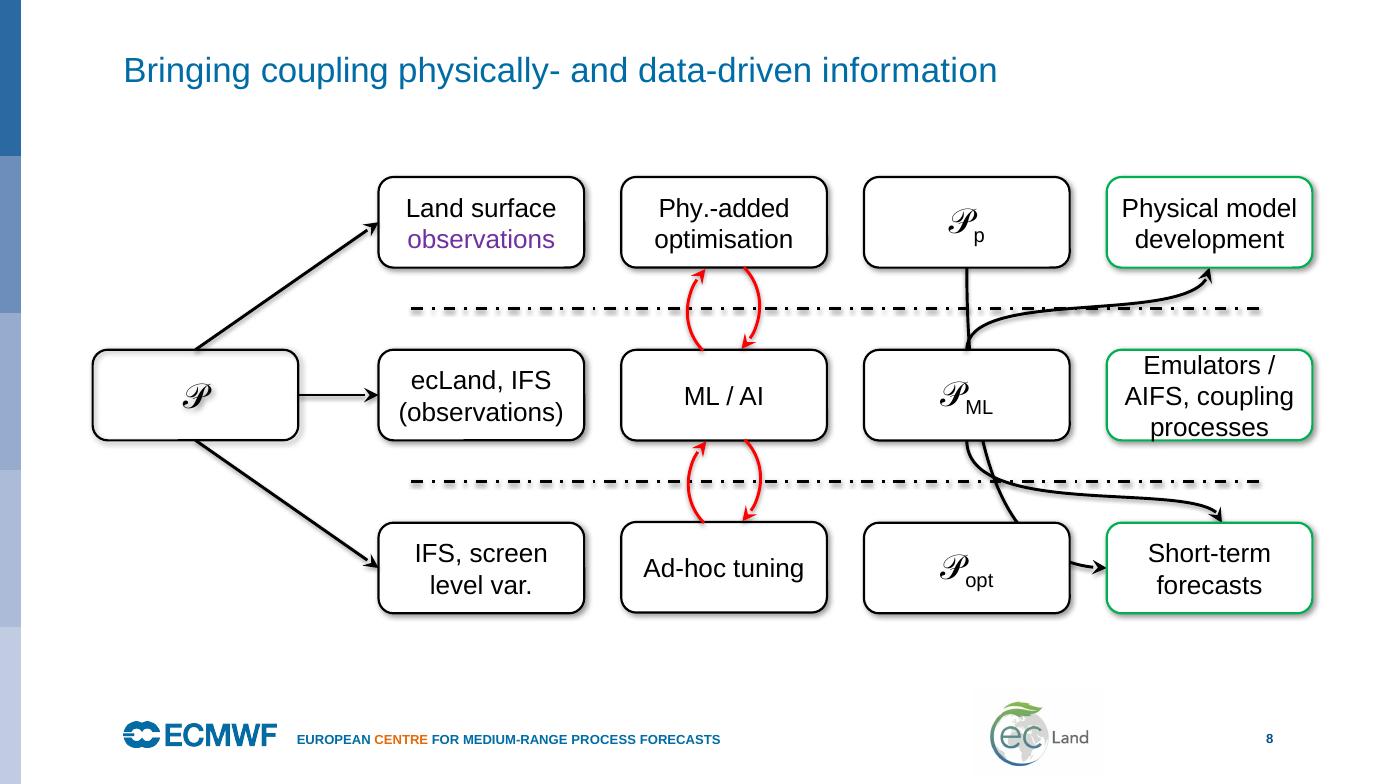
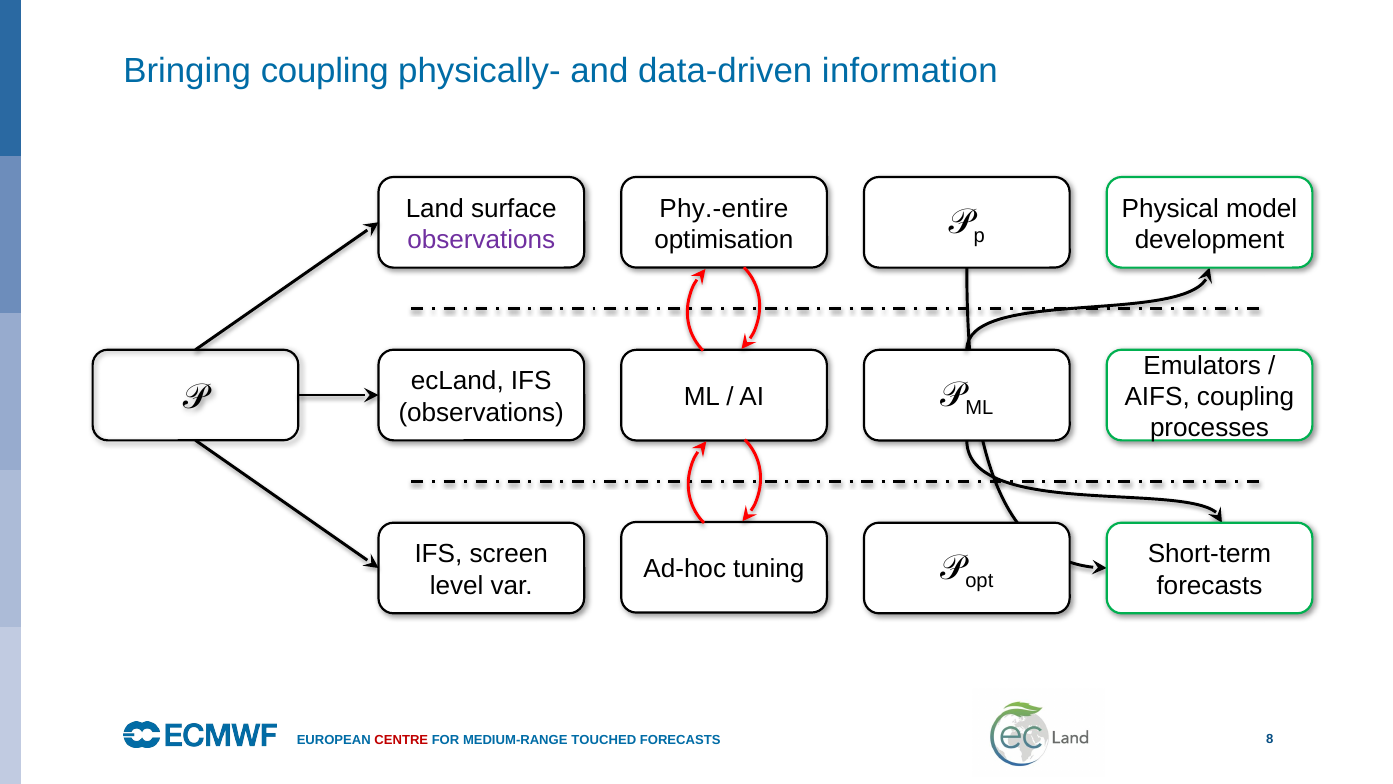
Phy.-added: Phy.-added -> Phy.-entire (724, 208)
CENTRE colour: orange -> red (401, 740)
PROCESS: PROCESS -> TOUCHED (604, 740)
